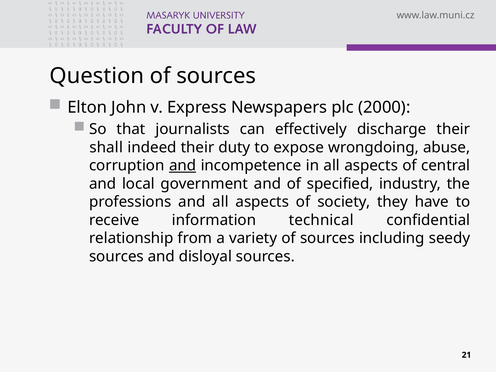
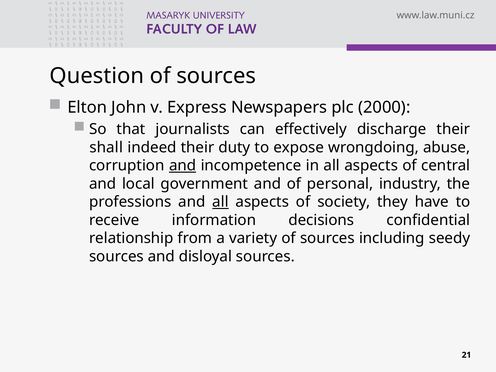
specified: specified -> personal (340, 184)
all underline: none -> present (220, 202)
technical: technical -> decisions (321, 220)
